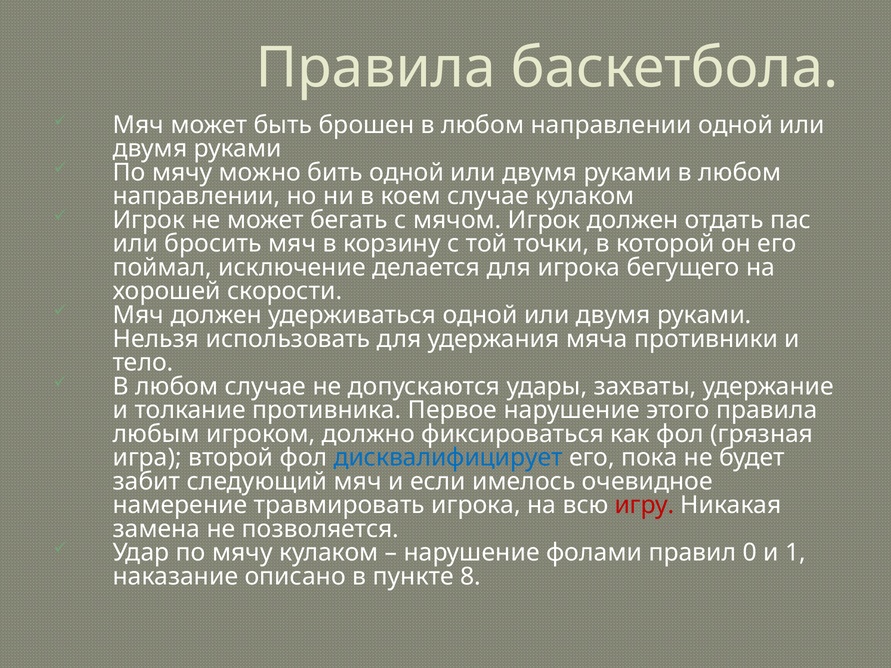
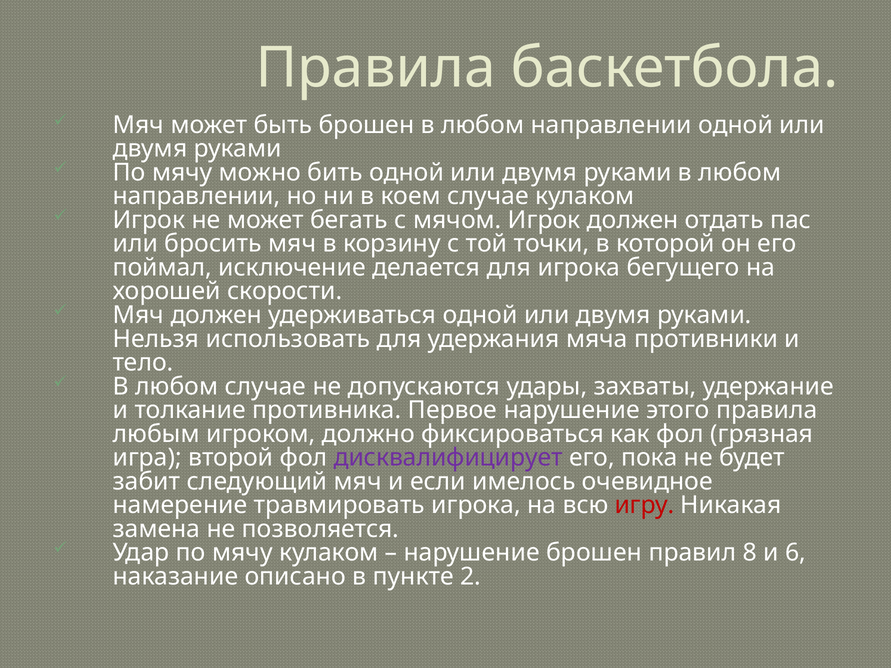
дисквалифицирует colour: blue -> purple (448, 458)
нарушение фолами: фолами -> брошен (594, 553)
0: 0 -> 8 (750, 553)
1: 1 -> 6 (796, 553)
8: 8 -> 2 (470, 577)
